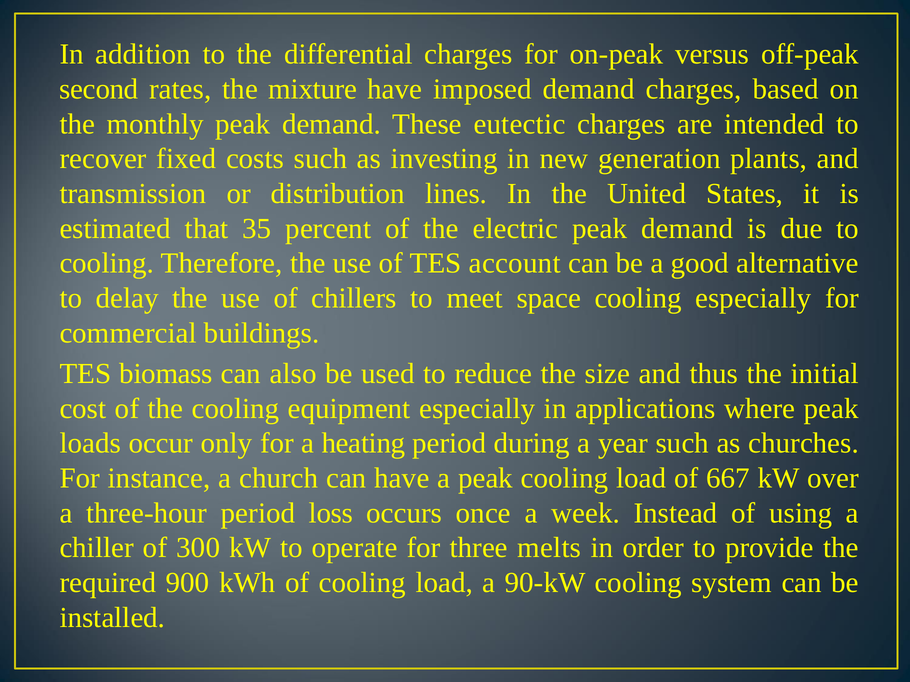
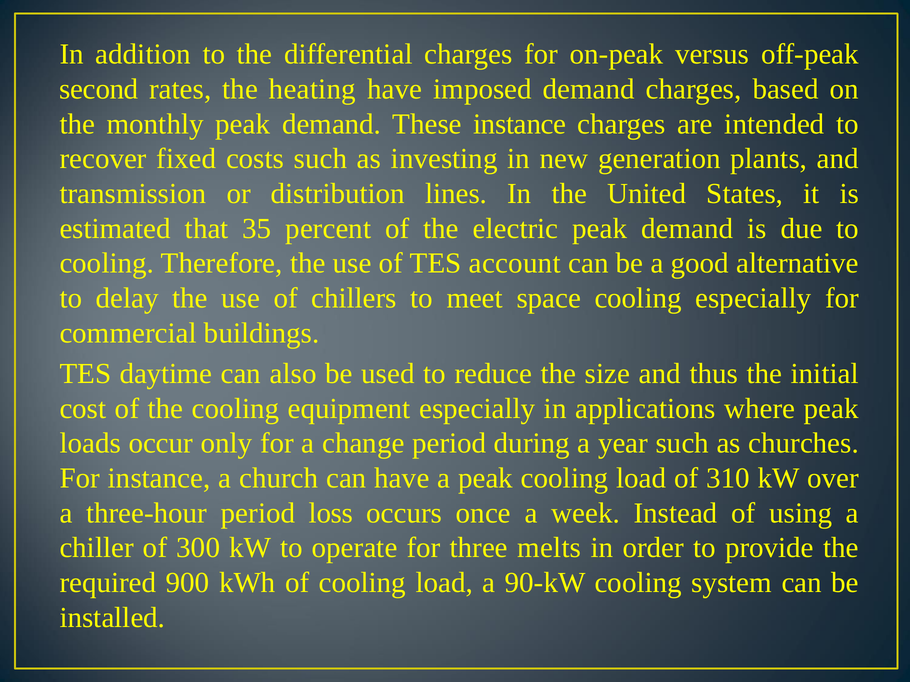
mixture: mixture -> heating (312, 89)
These eutectic: eutectic -> instance (520, 124)
biomass: biomass -> daytime (166, 374)
heating: heating -> change (363, 444)
667: 667 -> 310 (728, 478)
